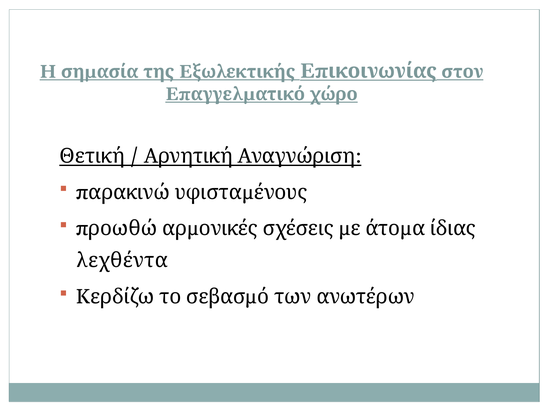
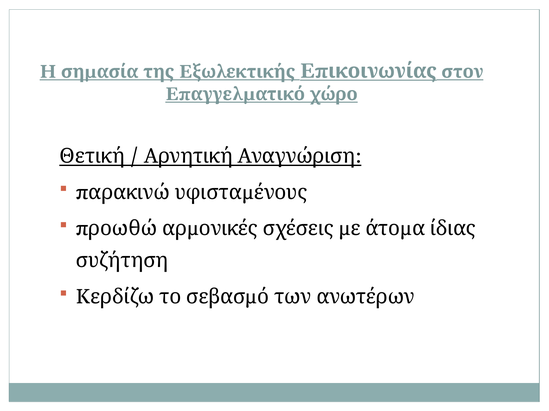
λεχθέντα: λεχθέντα -> συζήτηση (122, 261)
